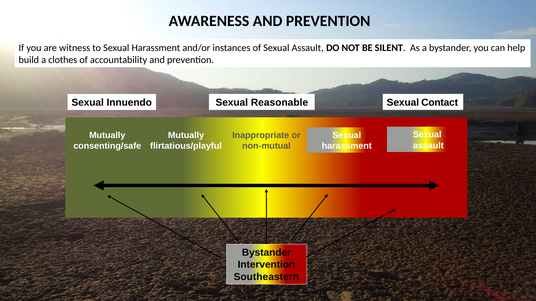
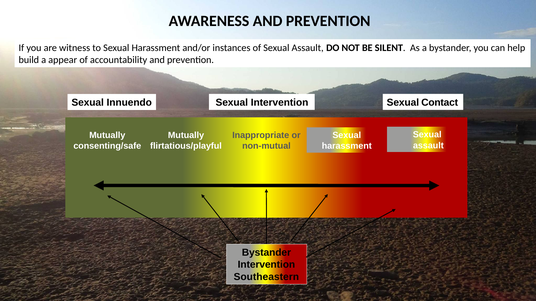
clothes: clothes -> appear (63, 60)
Sexual Reasonable: Reasonable -> Intervention (280, 103)
